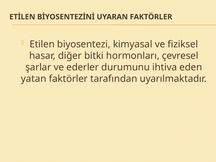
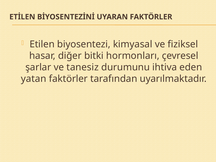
ederler: ederler -> tanesiz (83, 67)
